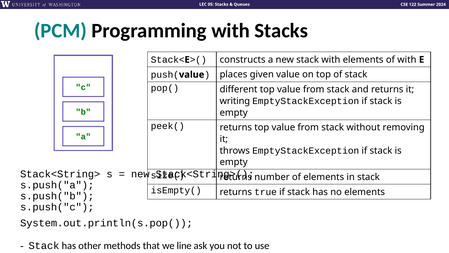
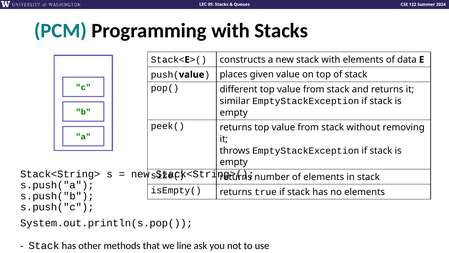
of with: with -> data (407, 60)
writing: writing -> similar (235, 101)
